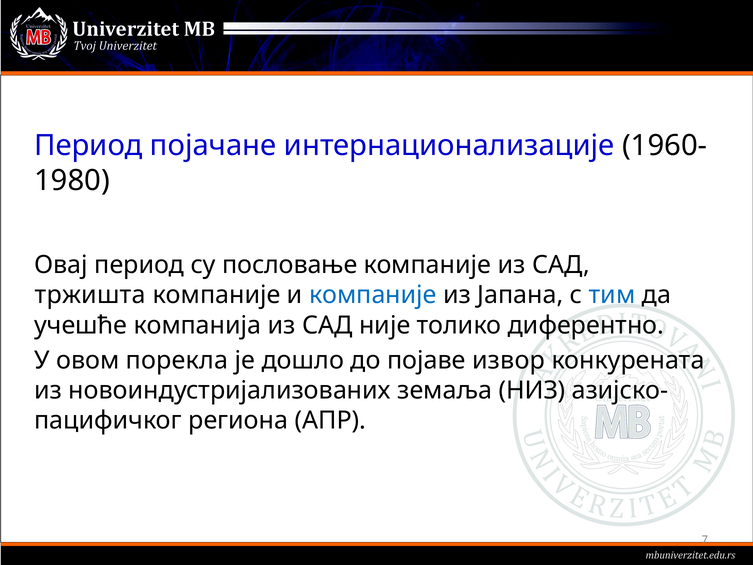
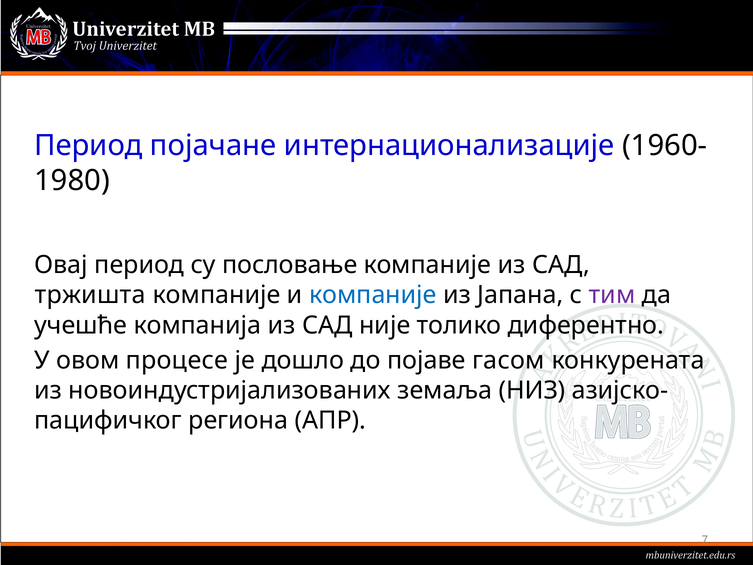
тим colour: blue -> purple (612, 295)
порекла: порекла -> процесе (177, 360)
извор: извор -> гасом (508, 360)
